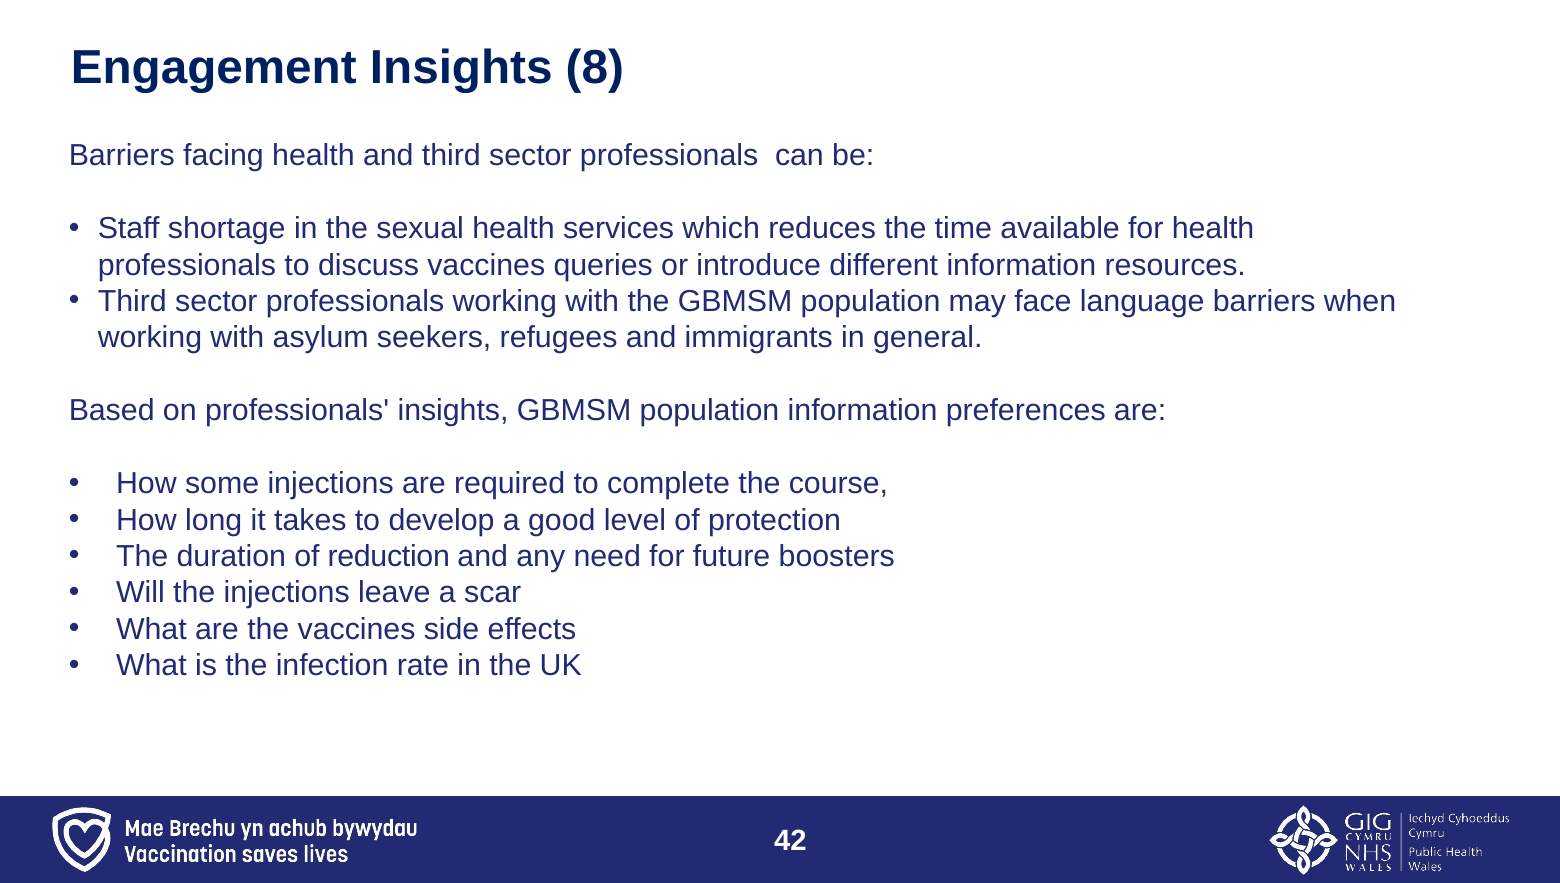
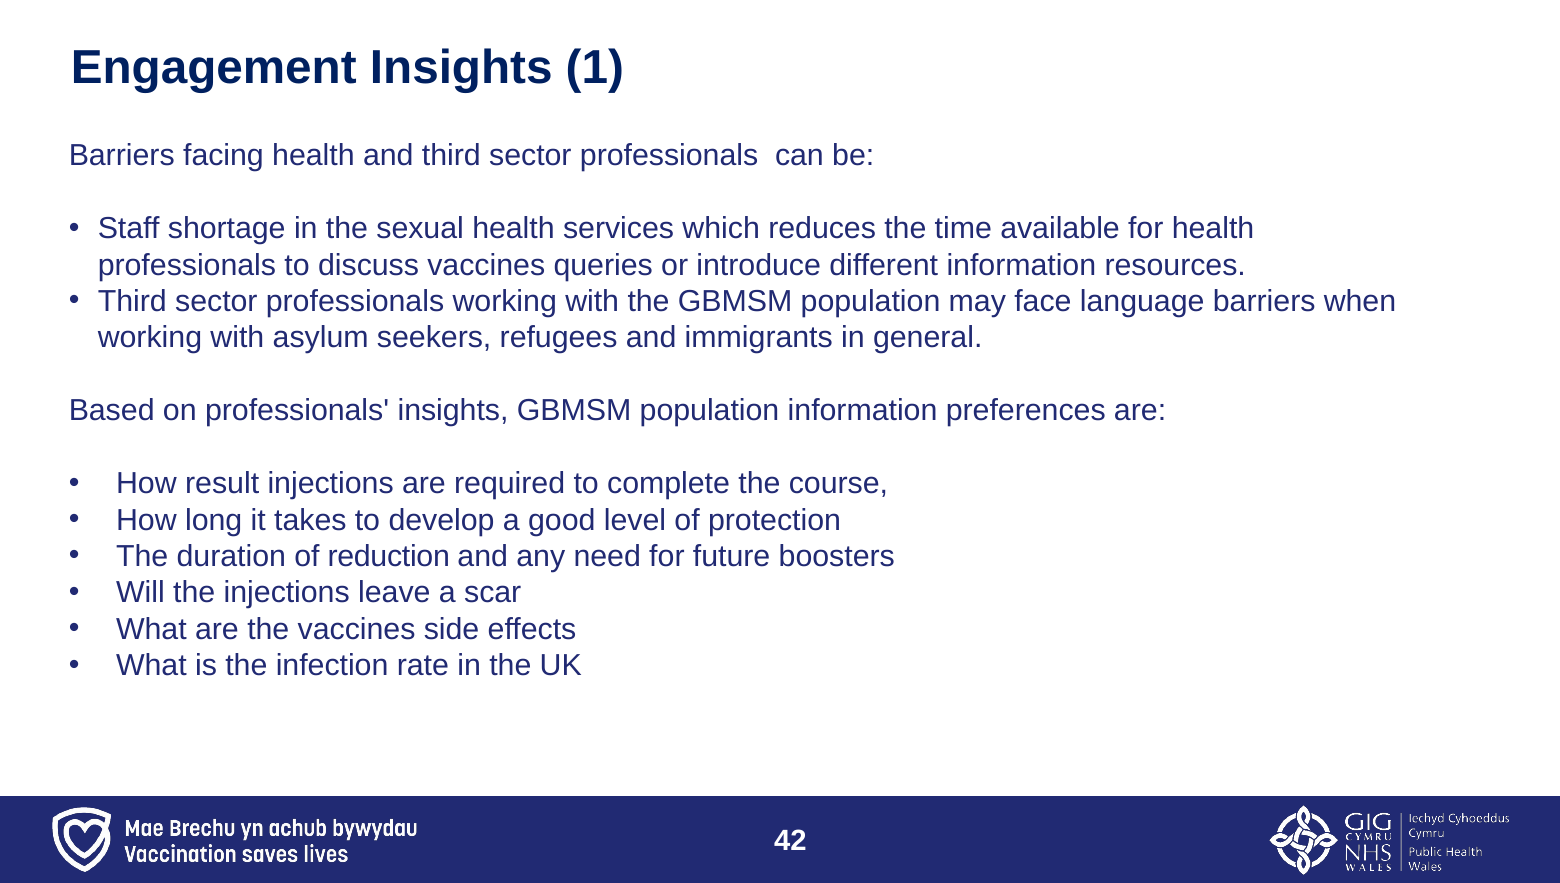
8: 8 -> 1 (595, 68)
some: some -> result (222, 484)
